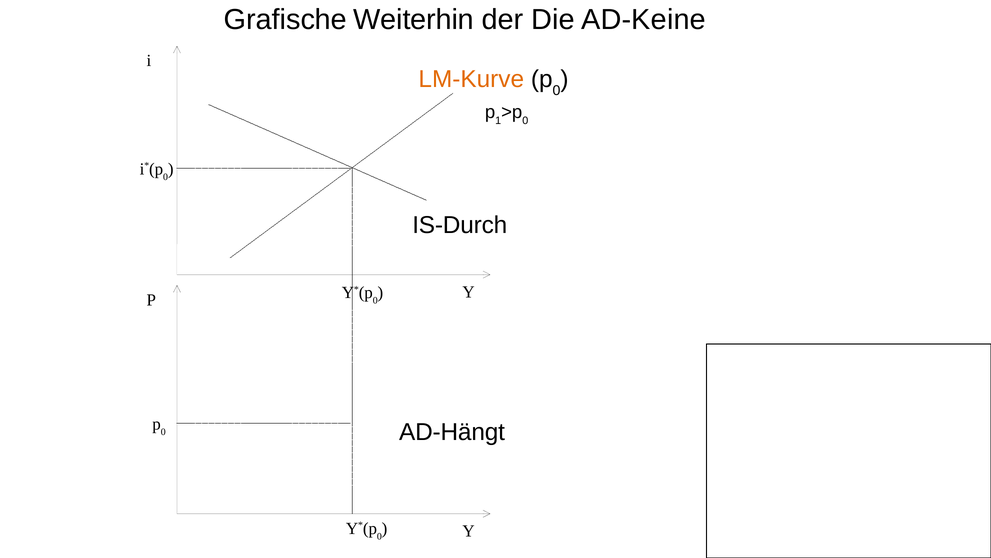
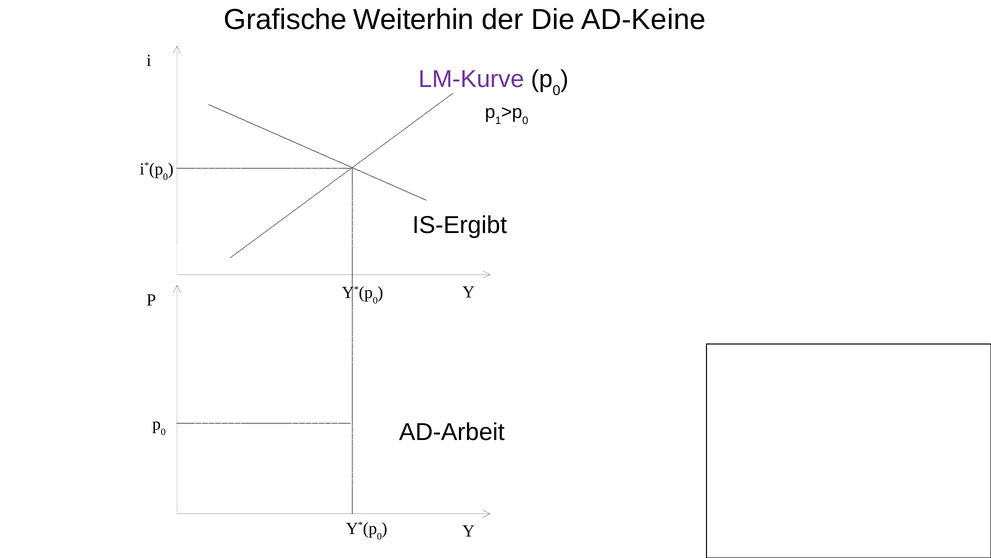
LM-Kurve colour: orange -> purple (471, 79)
IS-Durch: IS-Durch -> IS-Ergibt (460, 225)
AD-Hängt: AD-Hängt -> AD-Arbeit (452, 432)
